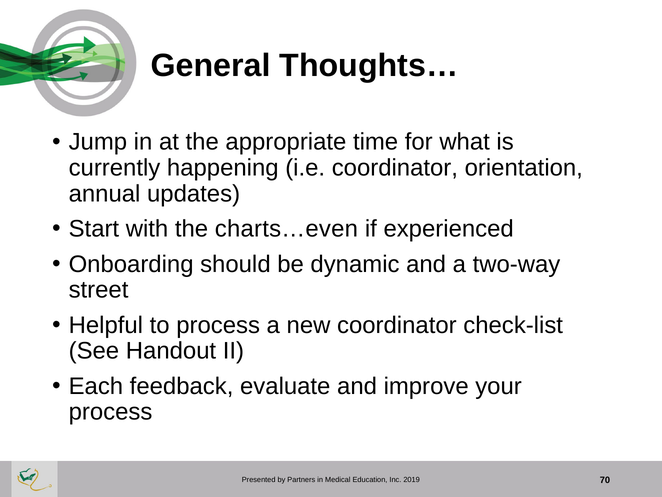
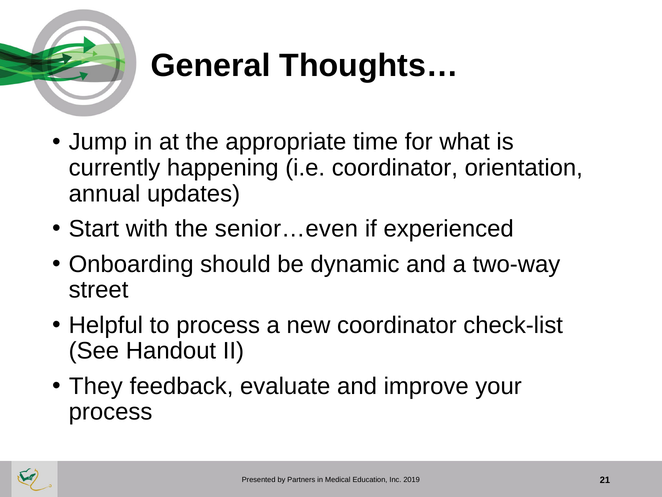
charts…even: charts…even -> senior…even (286, 229)
Each: Each -> They (96, 386)
70: 70 -> 21 (605, 480)
